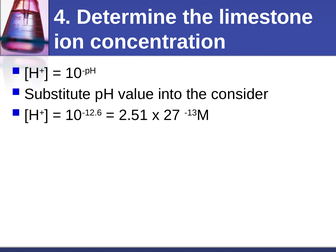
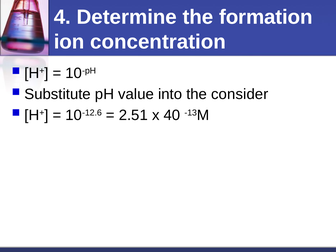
limestone: limestone -> formation (266, 17)
27: 27 -> 40 (172, 115)
